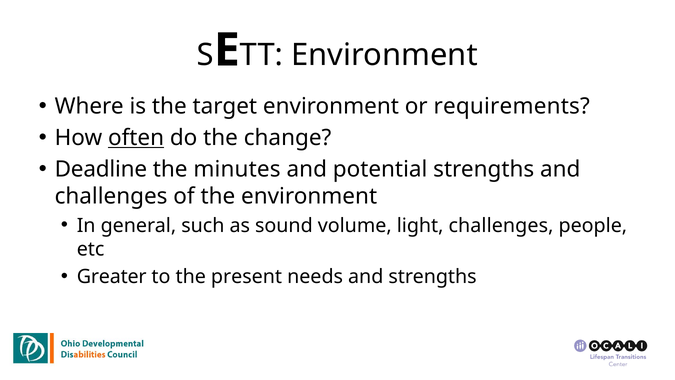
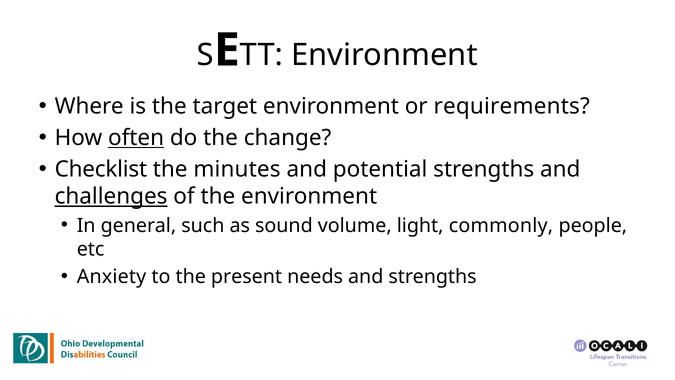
Deadline: Deadline -> Checklist (101, 169)
challenges underline: none -> present (111, 196)
light challenges: challenges -> commonly (501, 225)
Greater: Greater -> Anxiety (112, 276)
